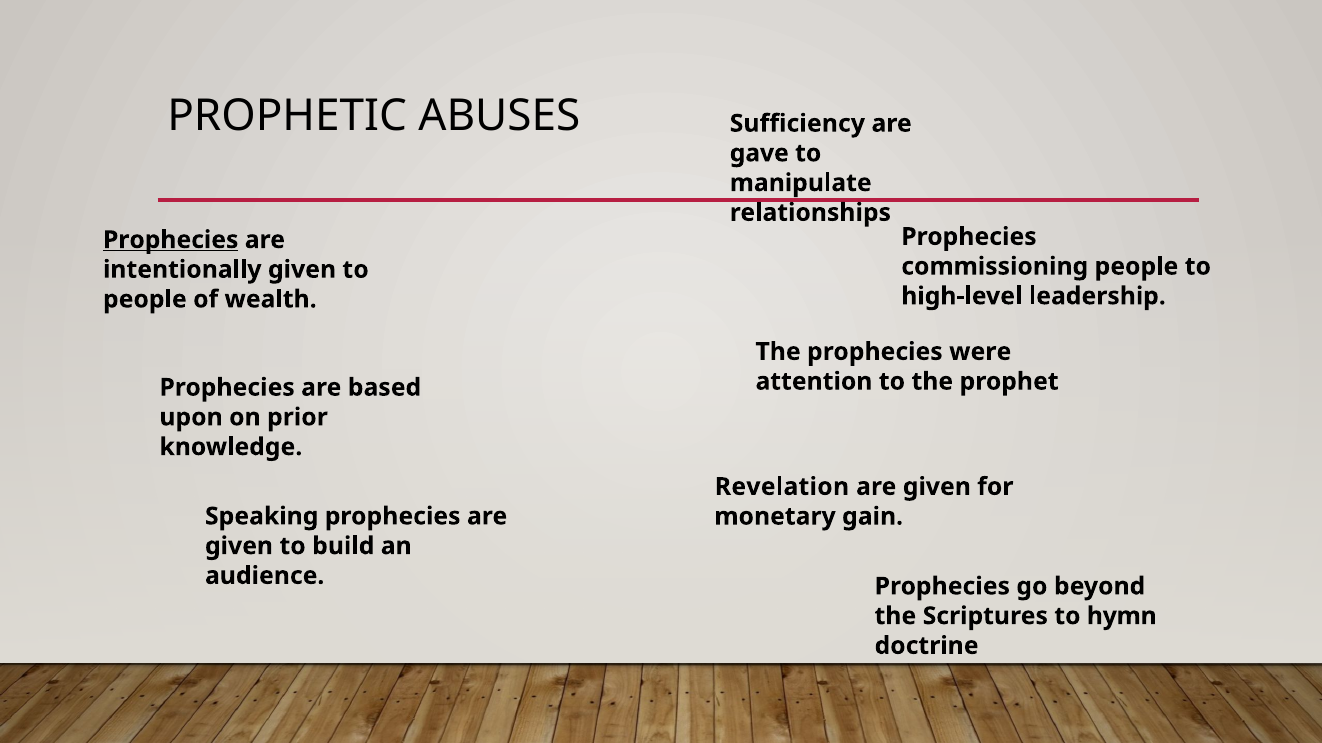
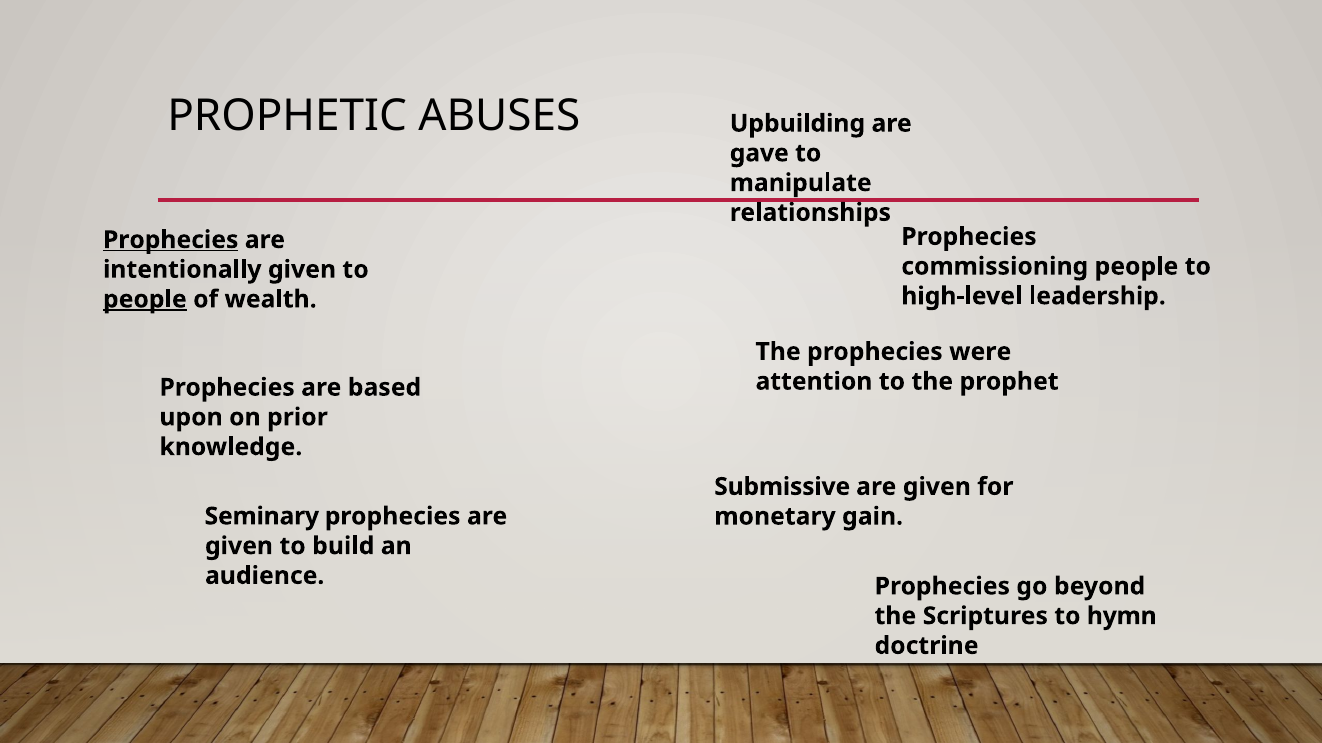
Sufficiency: Sufficiency -> Upbuilding (797, 124)
people underline: none -> present (145, 300)
Revelation: Revelation -> Submissive (782, 487)
Speaking: Speaking -> Seminary (262, 517)
